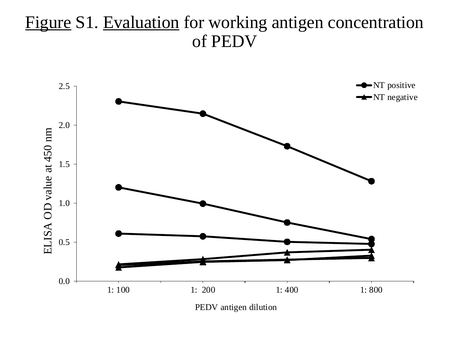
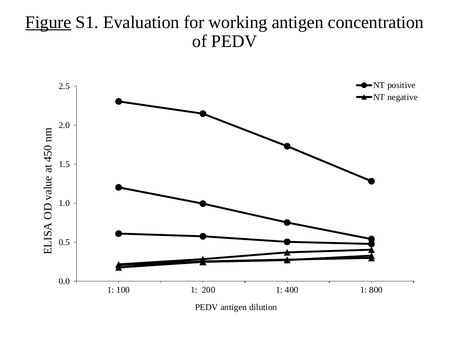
Evaluation underline: present -> none (141, 22)
